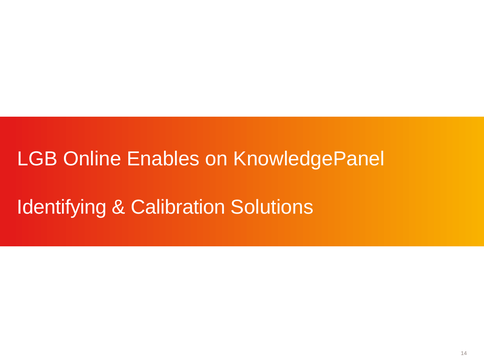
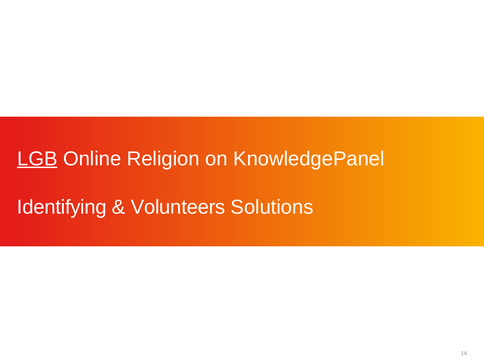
LGB underline: none -> present (37, 159)
Enables: Enables -> Religion (163, 159)
Calibration: Calibration -> Volunteers (178, 207)
